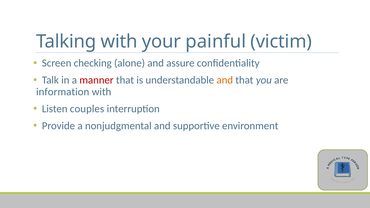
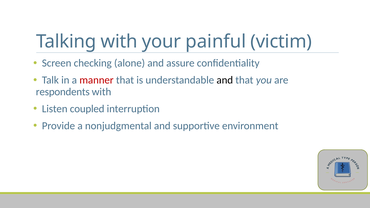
and colour: orange -> black (225, 80)
information: information -> respondents (63, 92)
couples: couples -> coupled (87, 109)
